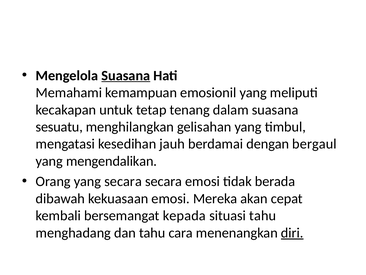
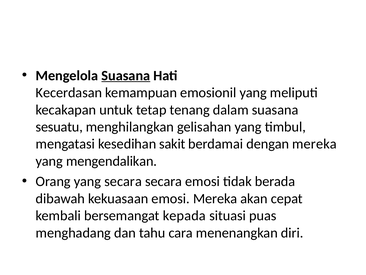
Memahami: Memahami -> Kecerdasan (69, 93)
jauh: jauh -> sakit (172, 144)
dengan bergaul: bergaul -> mereka (314, 144)
situasi tahu: tahu -> puas (263, 215)
diri underline: present -> none (292, 232)
